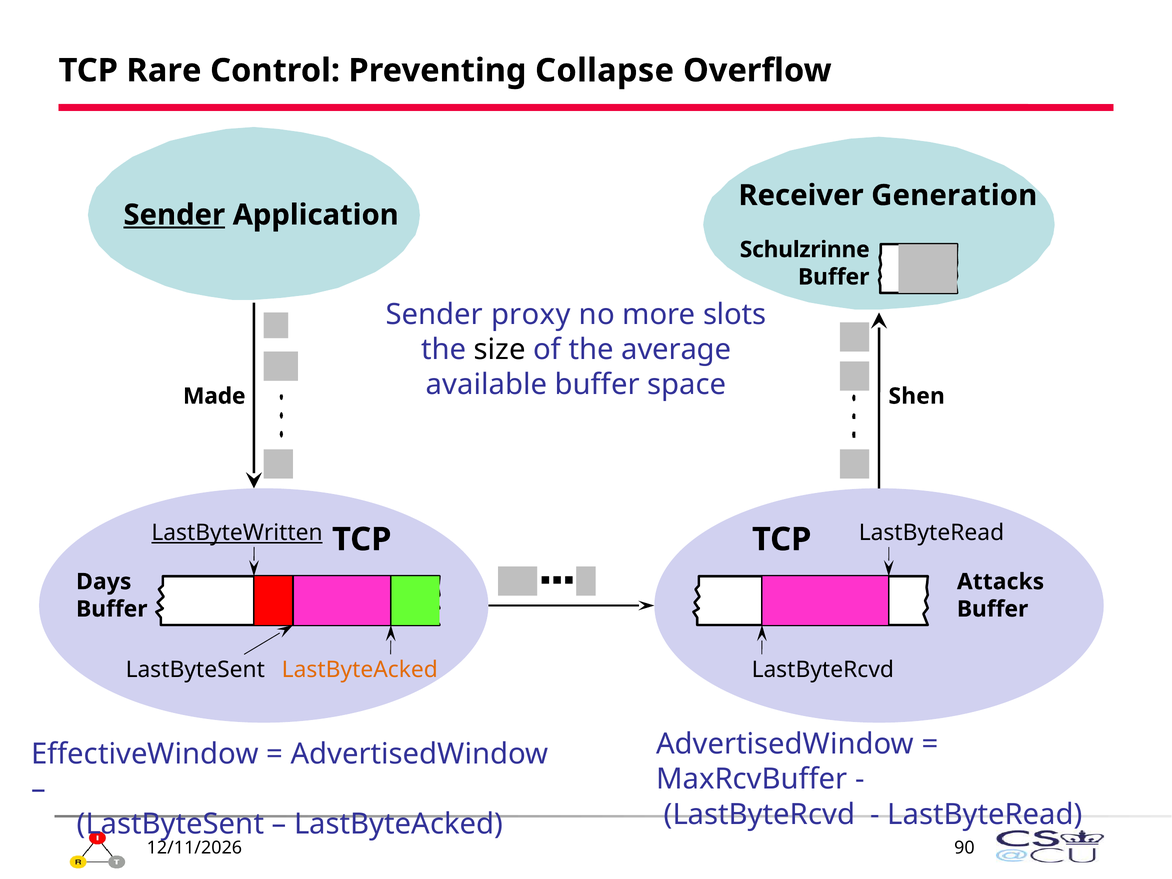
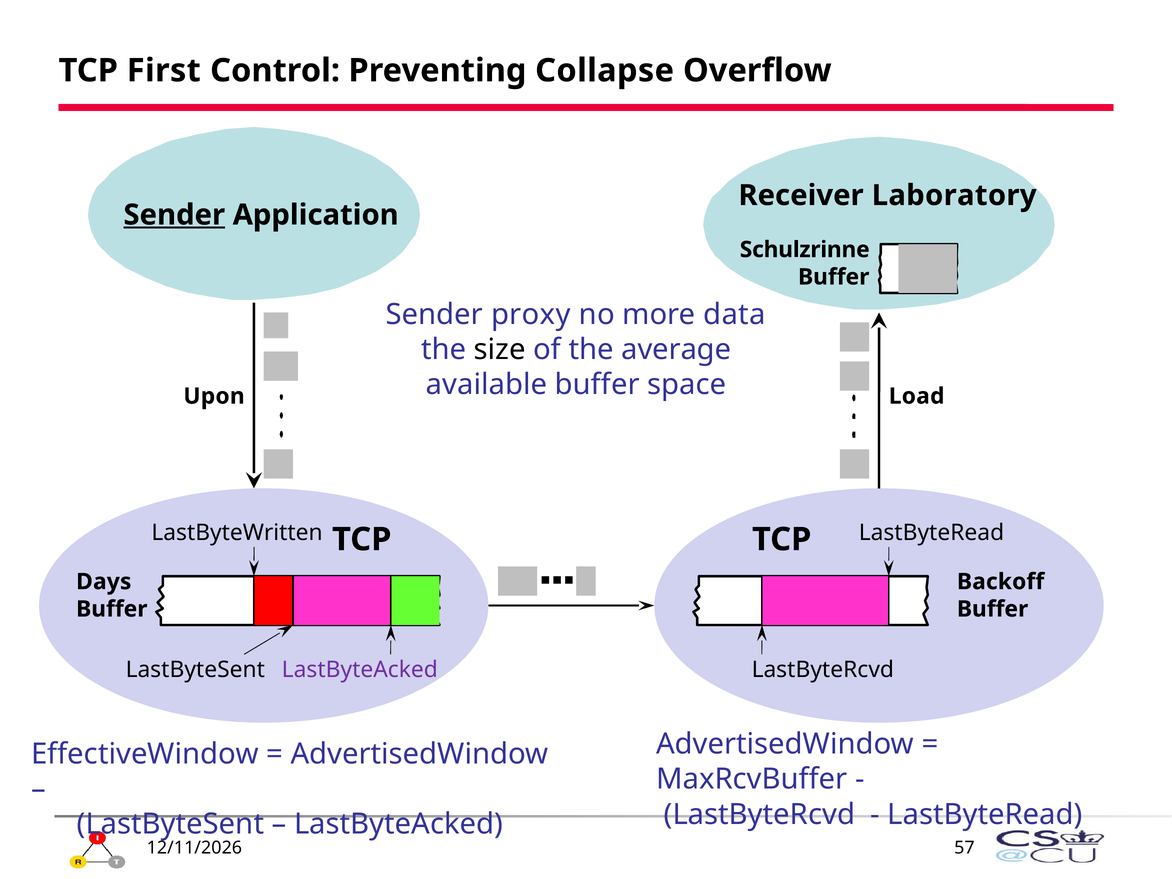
Rare: Rare -> First (164, 71)
Generation: Generation -> Laboratory (954, 195)
slots: slots -> data (735, 314)
Made: Made -> Upon (214, 396)
Shen: Shen -> Load (917, 396)
LastByteWritten underline: present -> none (237, 533)
Attacks: Attacks -> Backoff (1001, 582)
LastByteAcked colour: orange -> purple (360, 670)
90: 90 -> 57 (964, 848)
